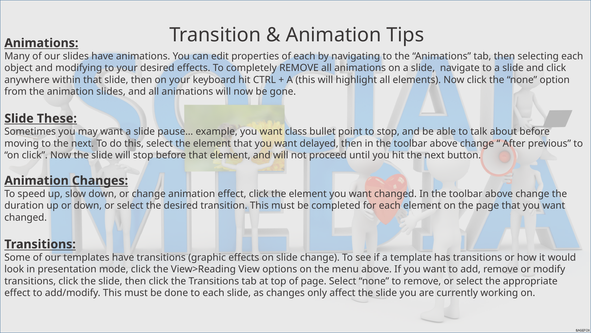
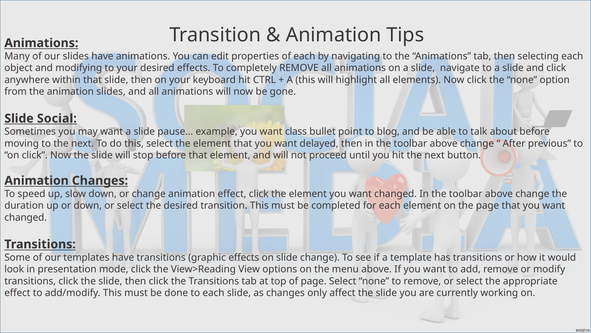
These: These -> Social (57, 118)
to stop: stop -> blog (388, 131)
